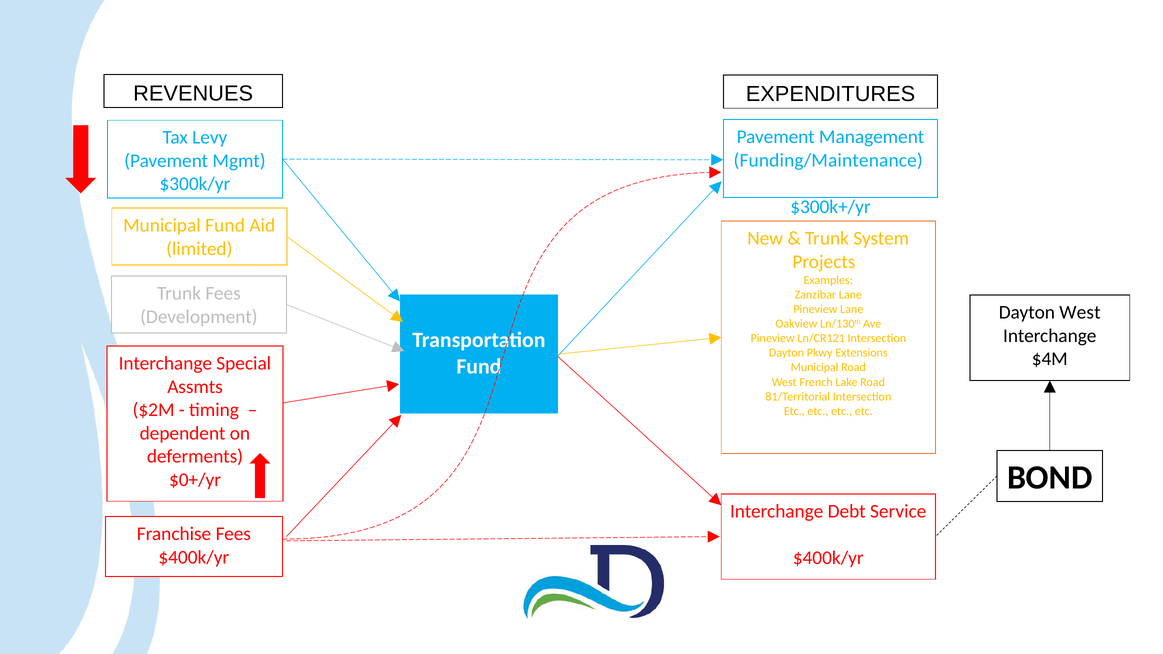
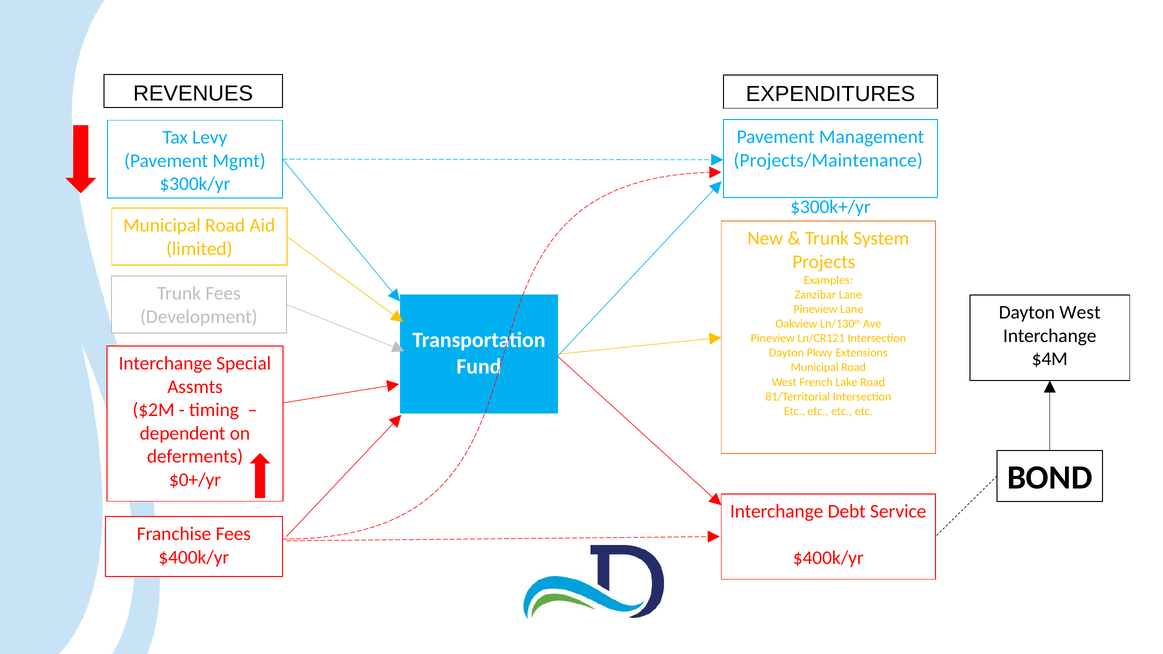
Funding/Maintenance: Funding/Maintenance -> Projects/Maintenance (828, 160)
Fund: Fund -> Road (225, 226)
